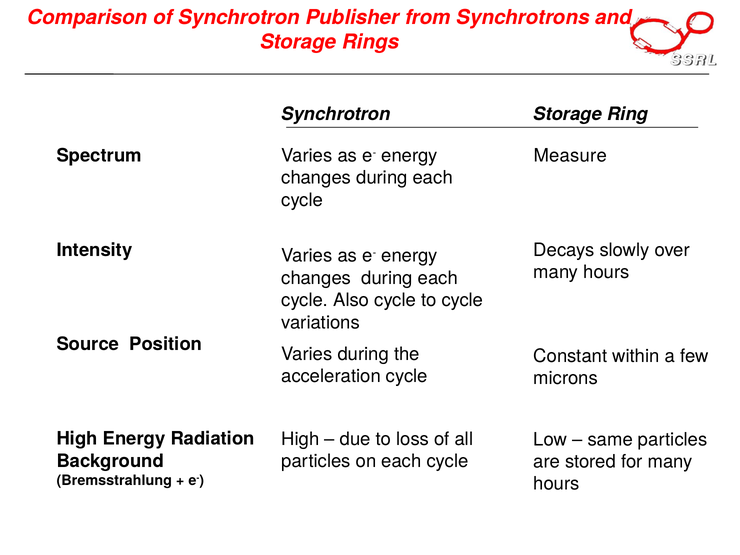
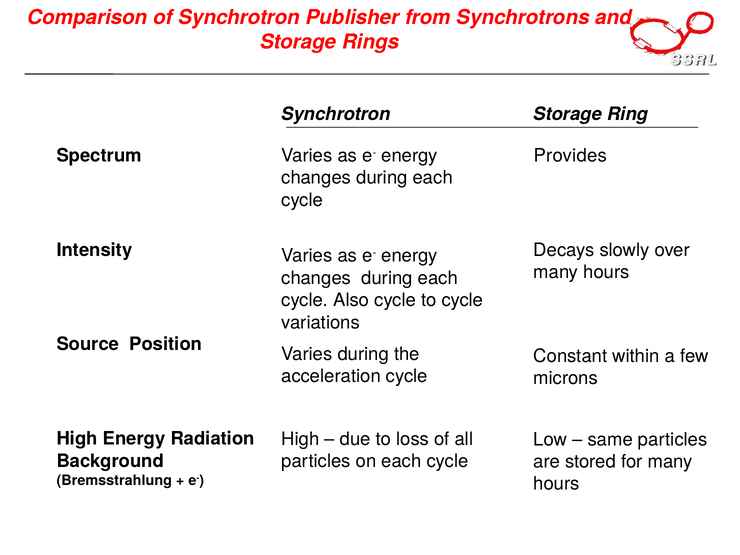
Measure: Measure -> Provides (570, 156)
